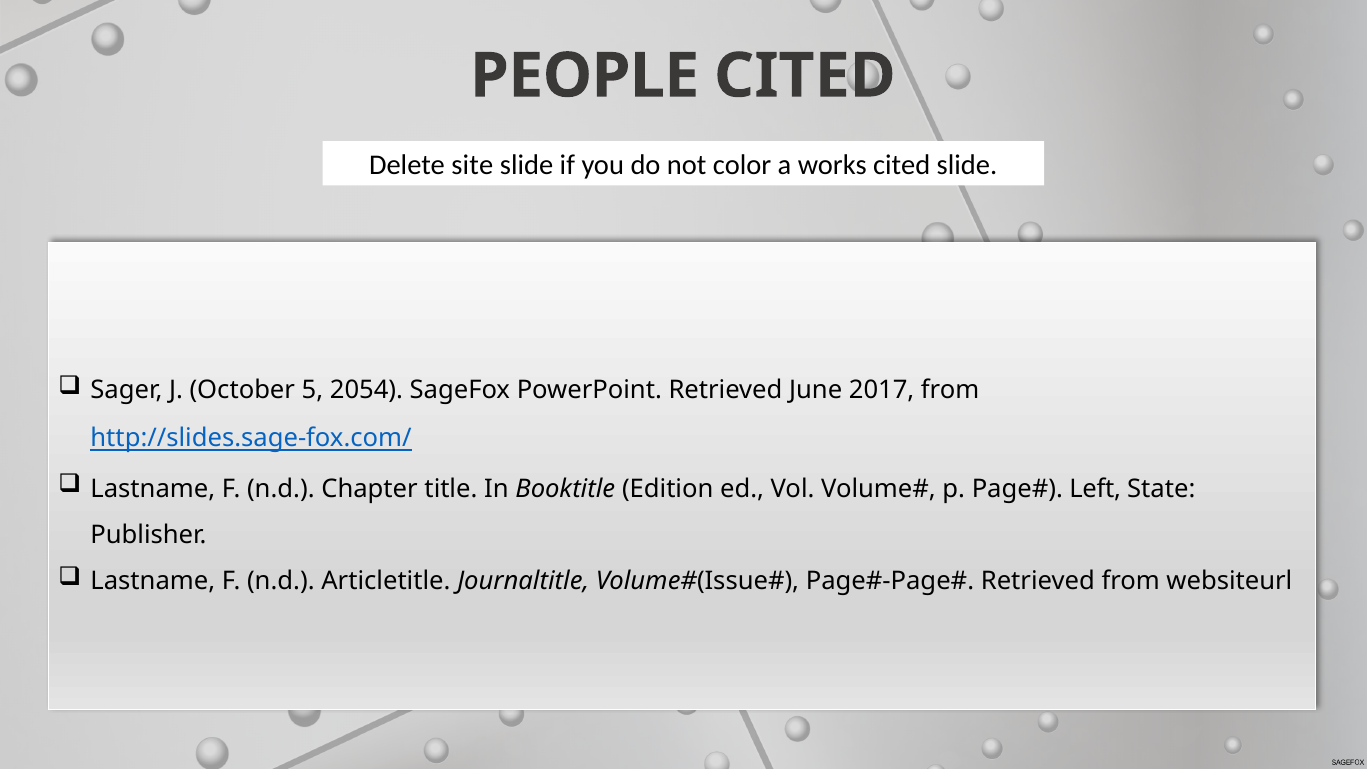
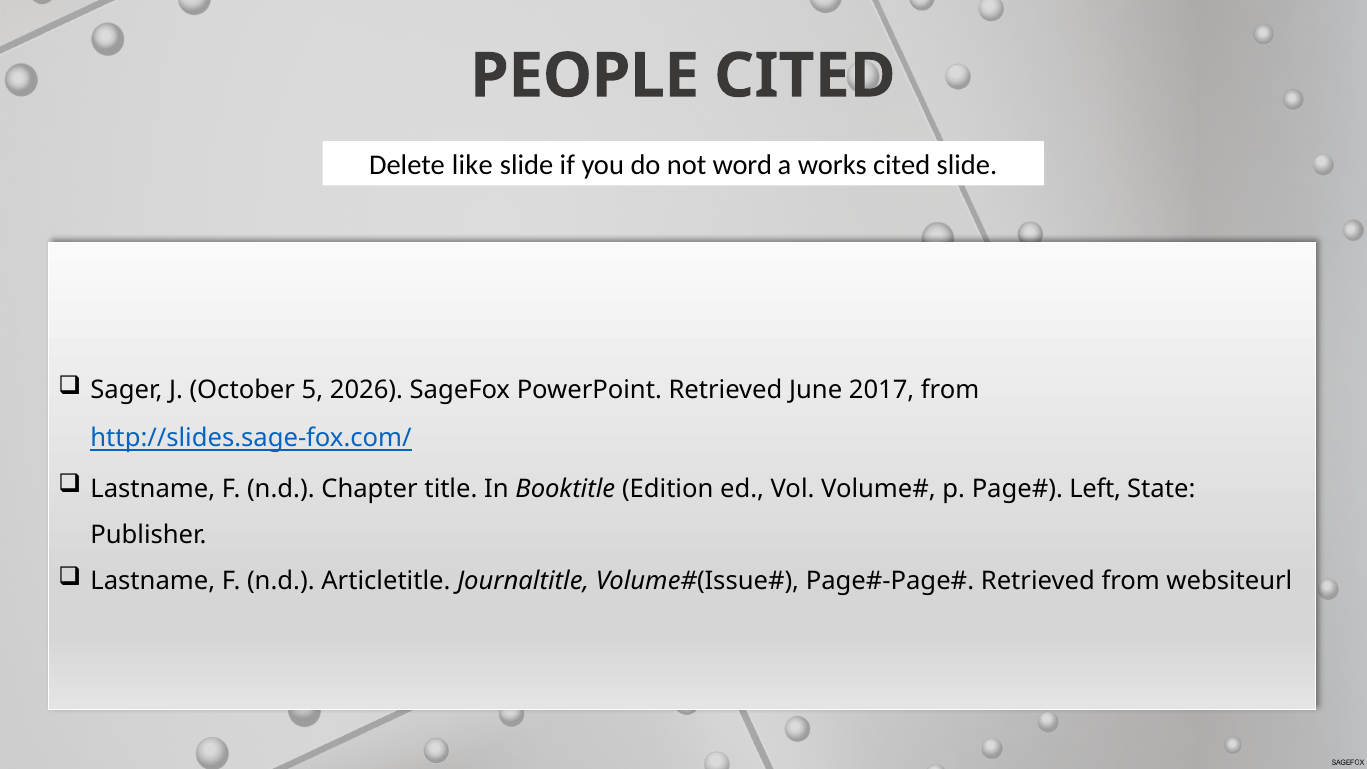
site: site -> like (472, 165)
color: color -> word (742, 165)
2054: 2054 -> 2026 (366, 390)
